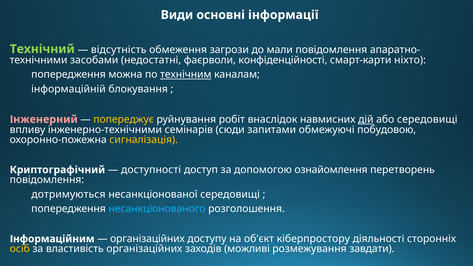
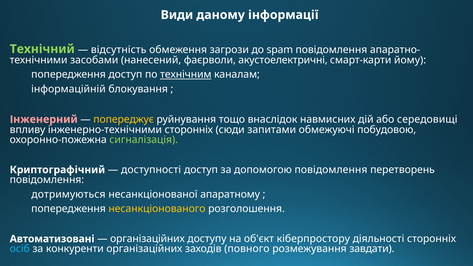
основні: основні -> даному (221, 15)
мали: мали -> spam (280, 50)
недостатні: недостатні -> нанесений (151, 60)
конфіденційності: конфіденційності -> акустоелектричні (283, 60)
ніхто: ніхто -> йому (410, 60)
попередження можна: можна -> доступ (125, 75)
робіт: робіт -> тощо (232, 120)
дій underline: present -> none (366, 120)
інженерно-технічними семінарів: семінарів -> сторонніх (189, 130)
сигналізація colour: yellow -> light green (144, 140)
допомогою ознайомлення: ознайомлення -> повідомлення (331, 170)
несанкціонованої середовищі: середовищі -> апаратному (230, 194)
несанкціонованого colour: light blue -> yellow (157, 209)
Інформаційним: Інформаційним -> Автоматизовані (52, 239)
осіб colour: yellow -> light blue (20, 249)
властивість: властивість -> конкуренти (75, 249)
можливі: можливі -> повного (247, 249)
